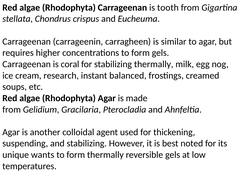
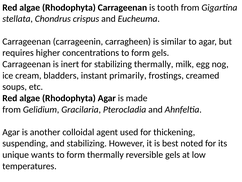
coral: coral -> inert (70, 64)
research: research -> bladders (61, 75)
balanced: balanced -> primarily (128, 75)
